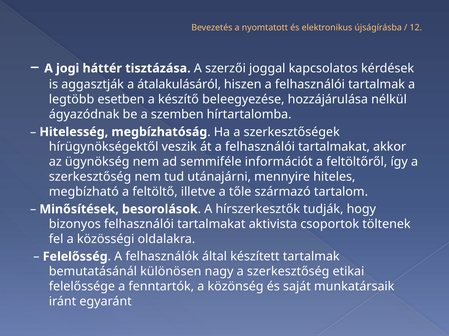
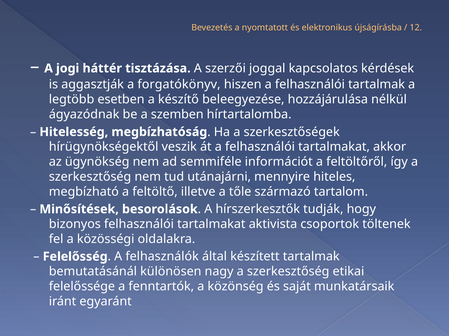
átalakulásáról: átalakulásáról -> forgatókönyv (179, 85)
